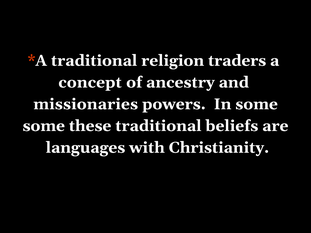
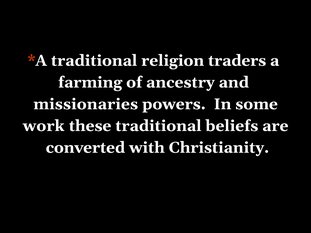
concept: concept -> farming (90, 82)
some: some -> work (44, 126)
languages: languages -> converted (85, 148)
